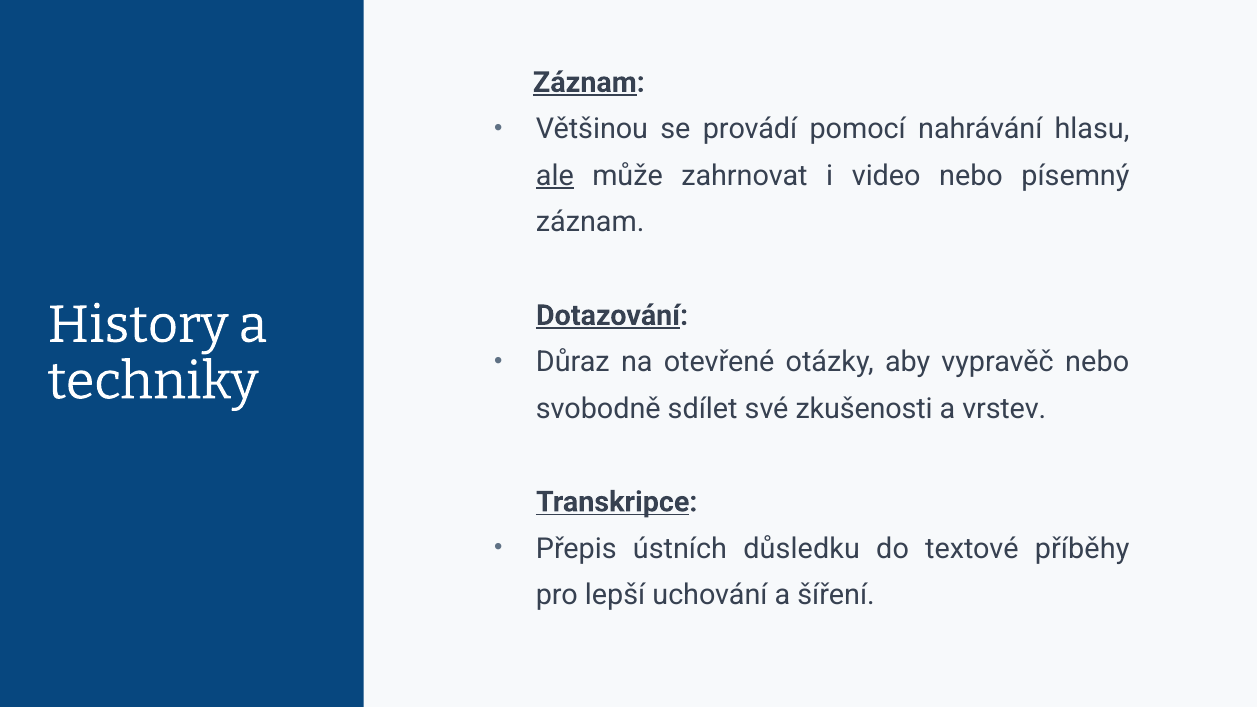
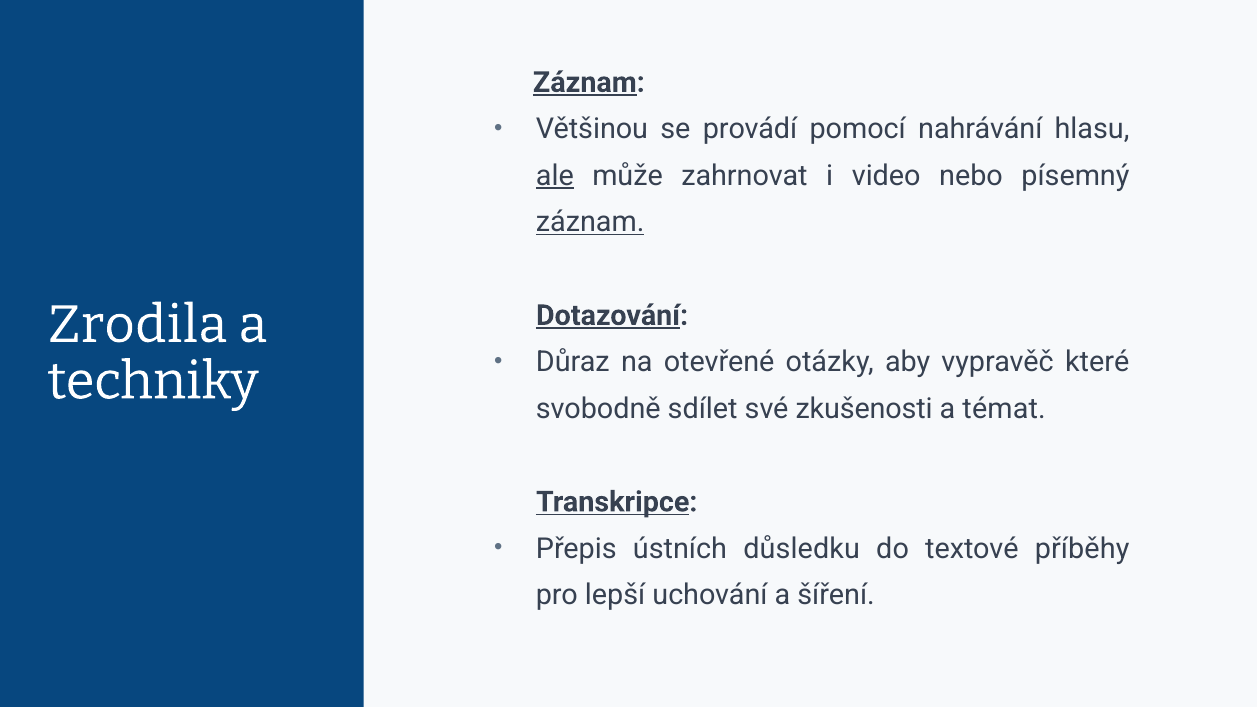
záznam underline: none -> present (590, 222)
History: History -> Zrodila (138, 325)
vypravěč nebo: nebo -> které (1097, 362)
vrstev: vrstev -> témat (1004, 409)
